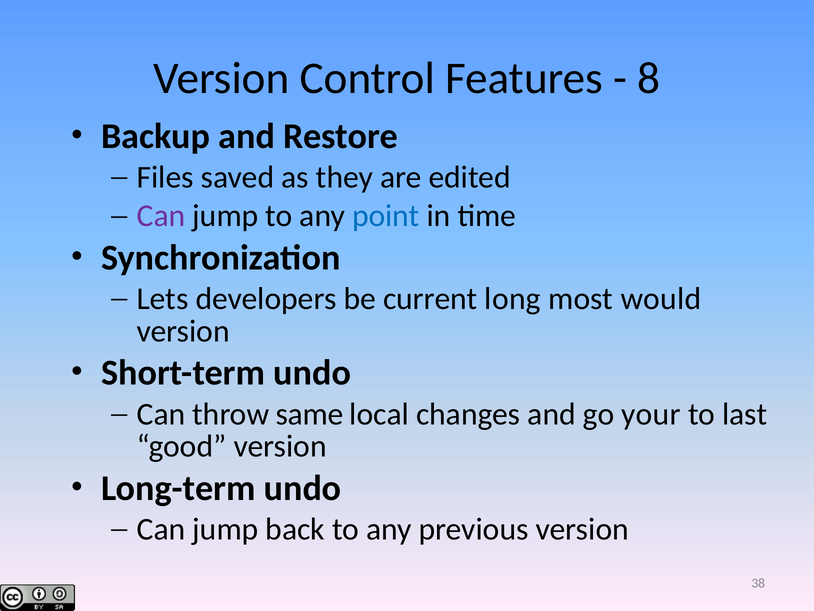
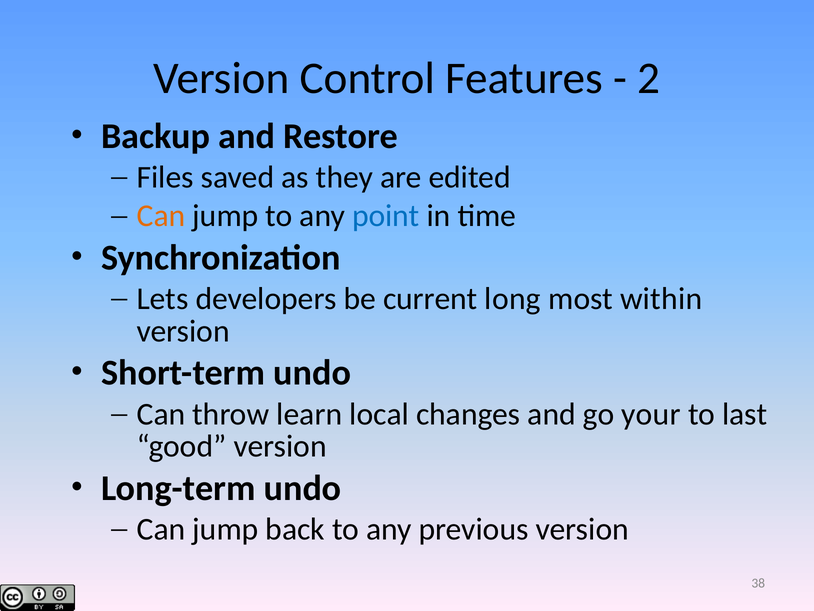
8: 8 -> 2 (649, 78)
Can colour: purple -> orange (161, 216)
would: would -> within (661, 299)
same: same -> learn (309, 414)
